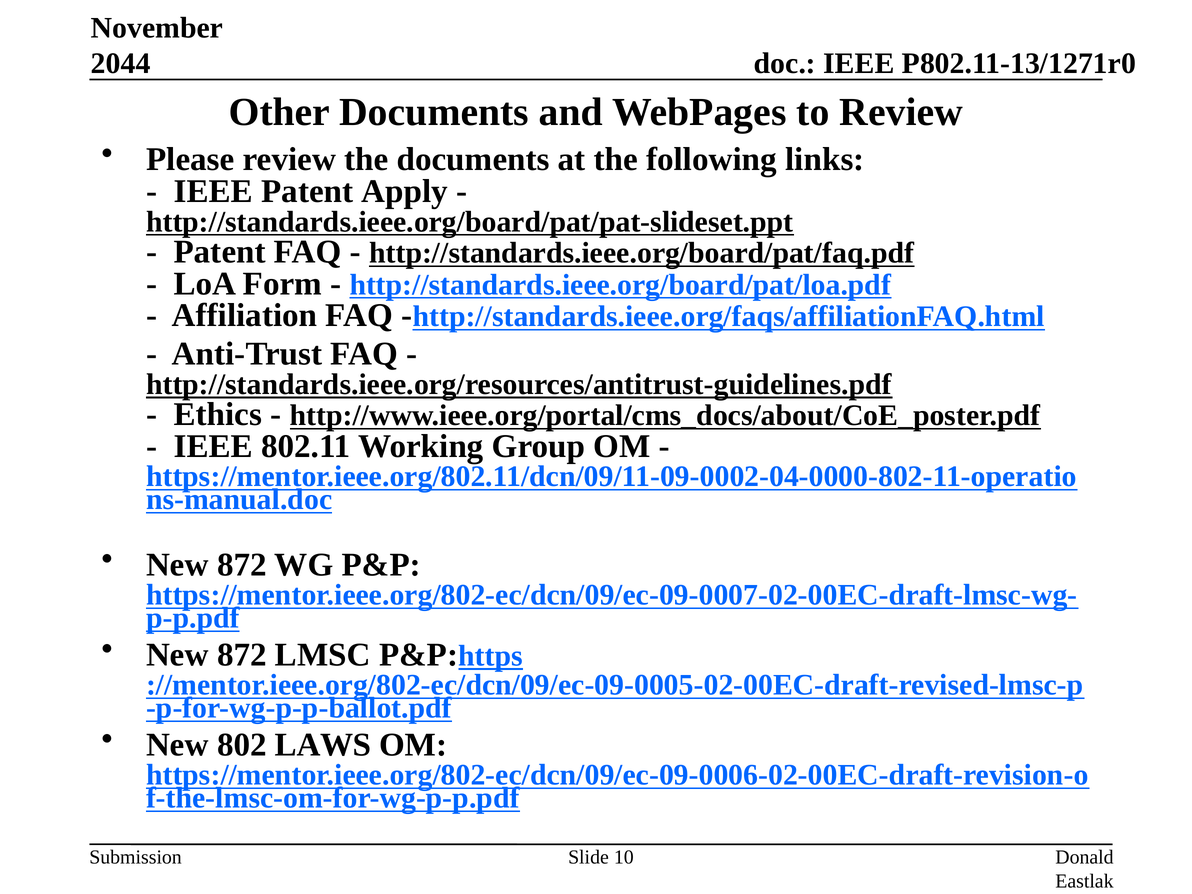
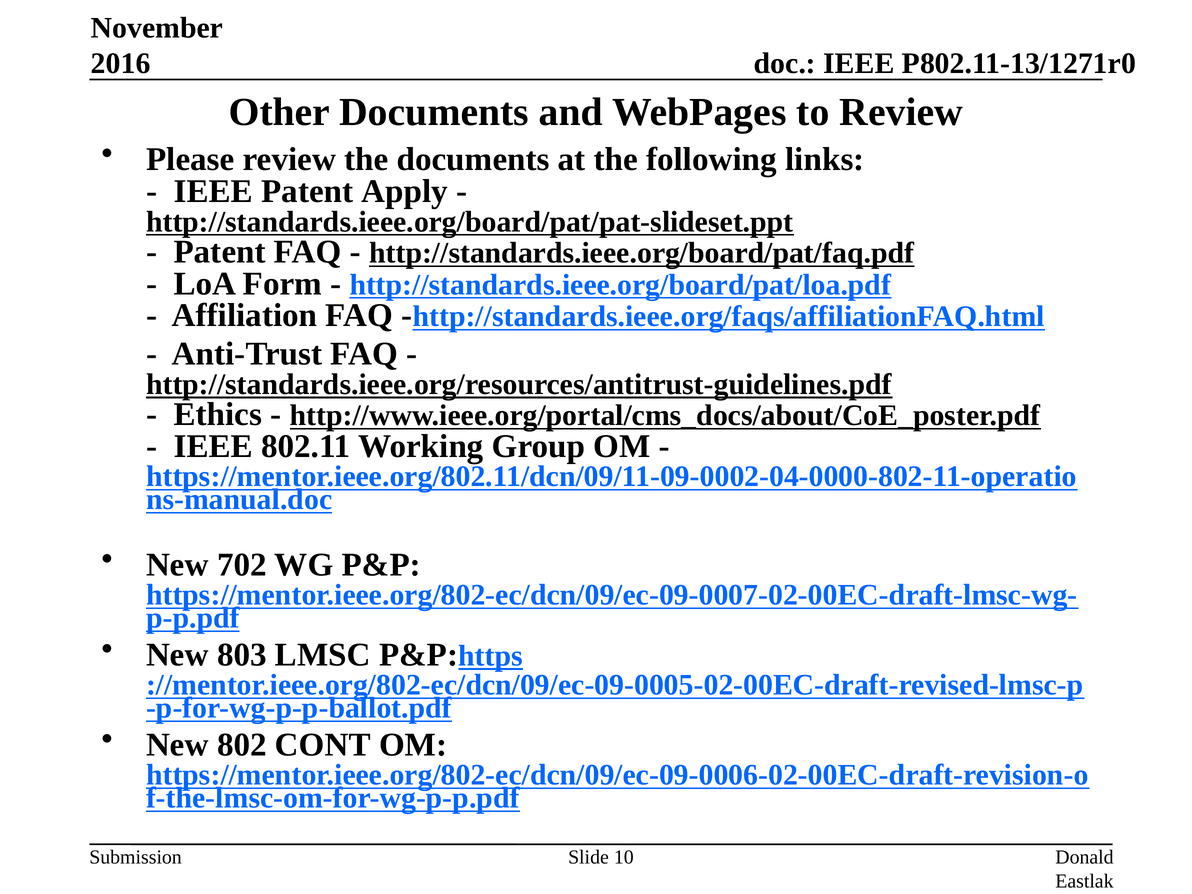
2044: 2044 -> 2016 (121, 64)
872: 872 -> 702 (242, 565)
872: 872 -> 803 (242, 655)
LAWS: LAWS -> CONT (323, 745)
